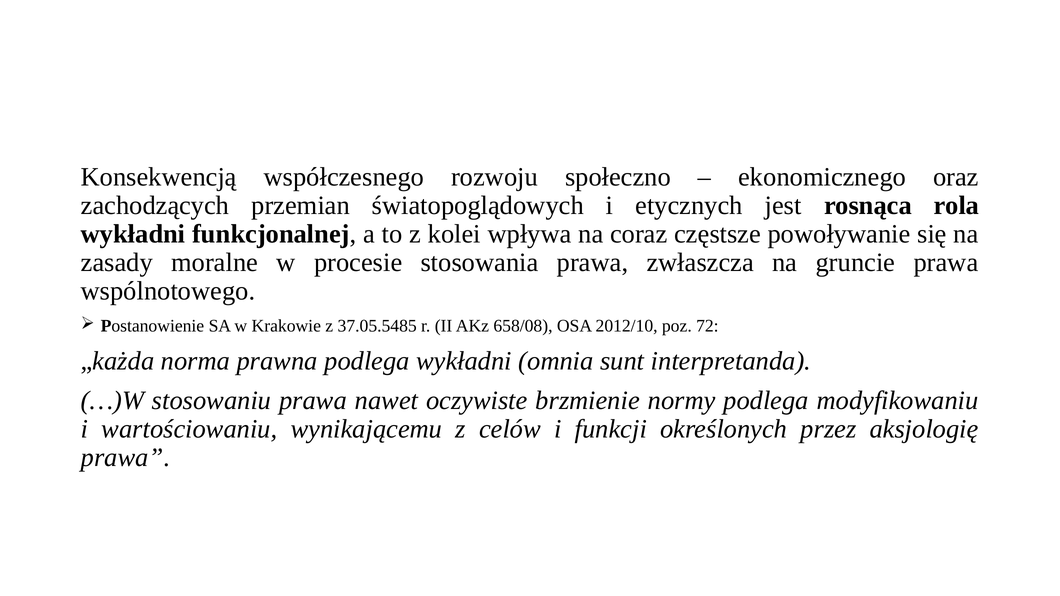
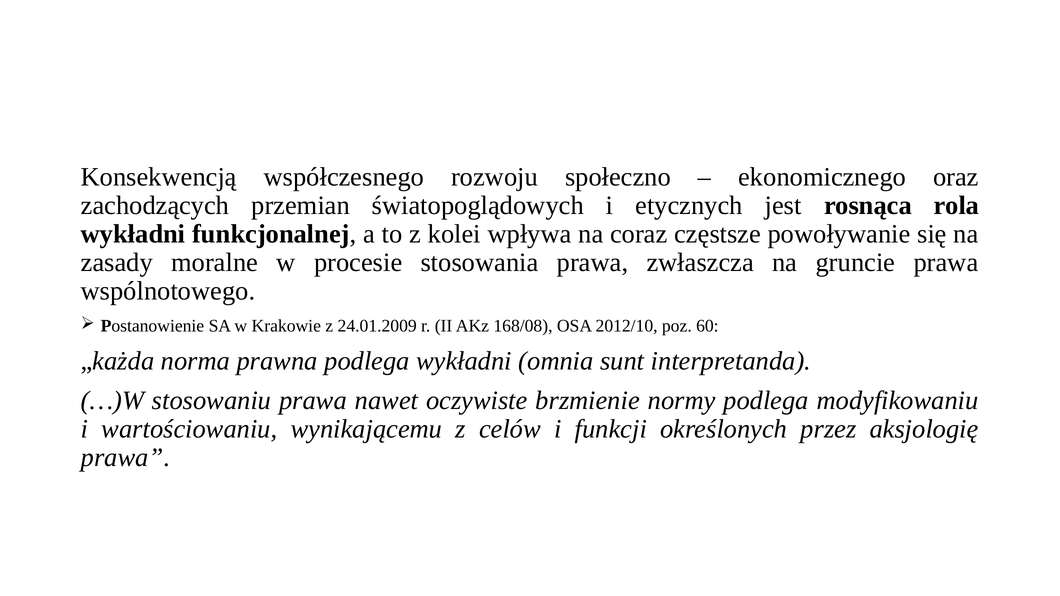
37.05.5485: 37.05.5485 -> 24.01.2009 (377, 326)
658/08: 658/08 -> 168/08 (523, 326)
72: 72 -> 60 (707, 326)
